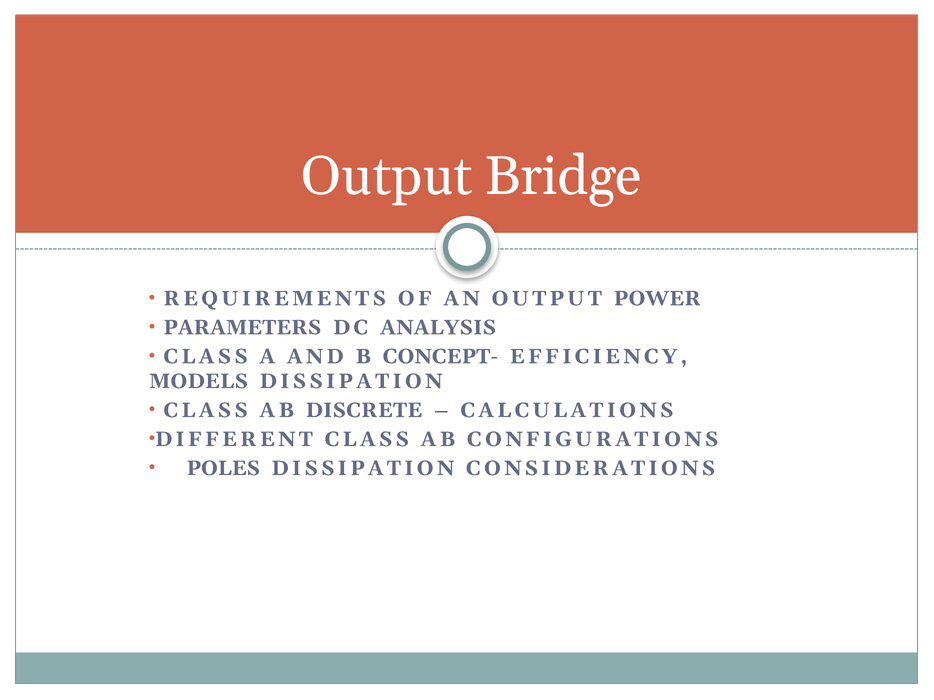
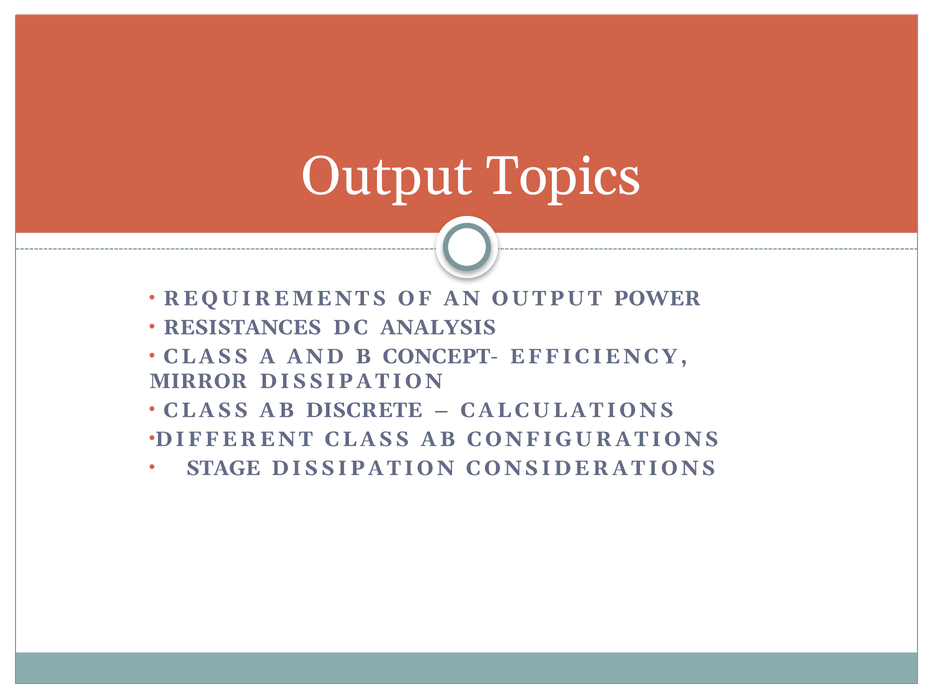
Bridge: Bridge -> Topics (563, 177)
PARAMETERS: PARAMETERS -> RESISTANCES (242, 328)
MODELS: MODELS -> MIRROR (198, 382)
POLES: POLES -> STAGE (223, 469)
